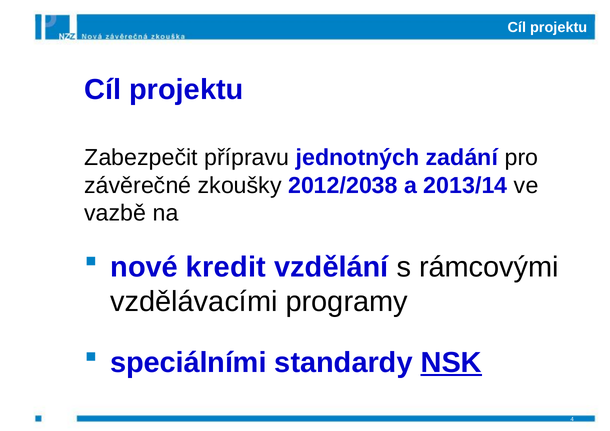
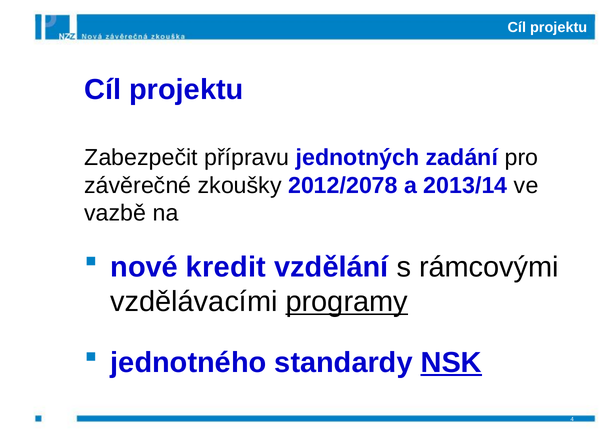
2012/2038: 2012/2038 -> 2012/2078 (343, 186)
programy underline: none -> present (347, 302)
speciálními: speciálními -> jednotného (188, 363)
